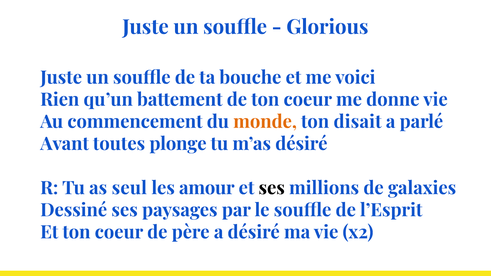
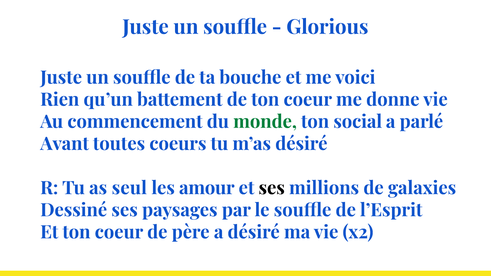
monde colour: orange -> green (265, 122)
disait: disait -> social (358, 122)
plonge: plonge -> coeurs (178, 144)
